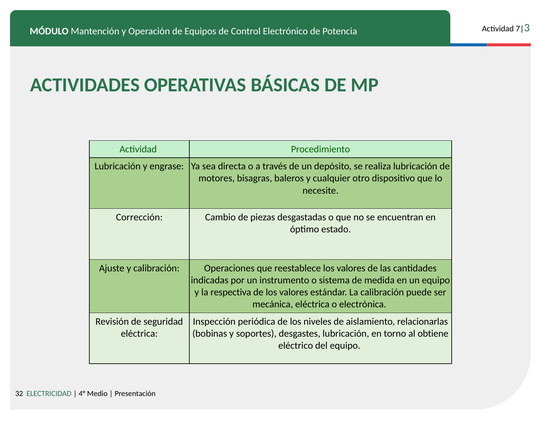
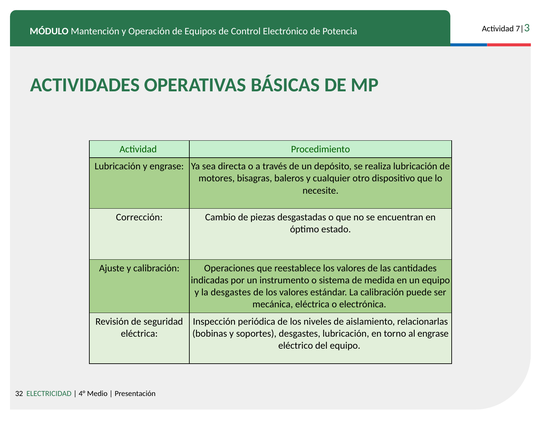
la respectiva: respectiva -> desgastes (231, 292)
al obtiene: obtiene -> engrase (433, 333)
